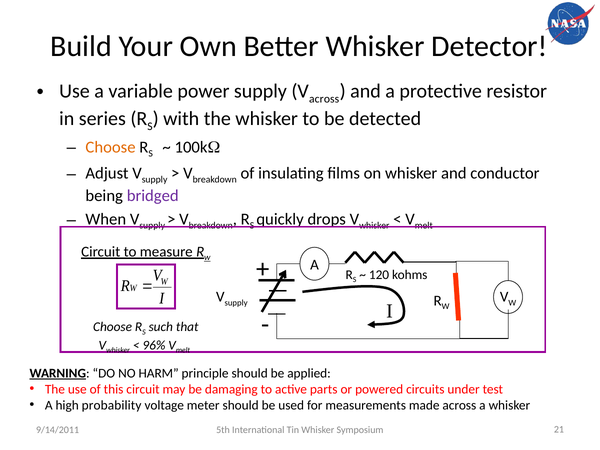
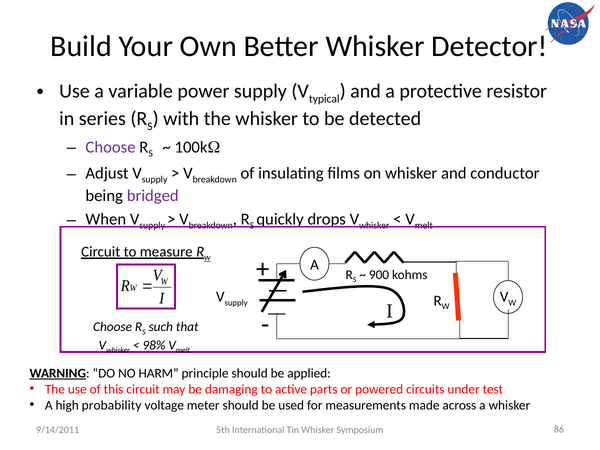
across: across -> typical (324, 99)
Choose colour: orange -> purple (111, 147)
120: 120 -> 900 (379, 275)
96%: 96% -> 98% (154, 345)
21: 21 -> 86 (559, 430)
